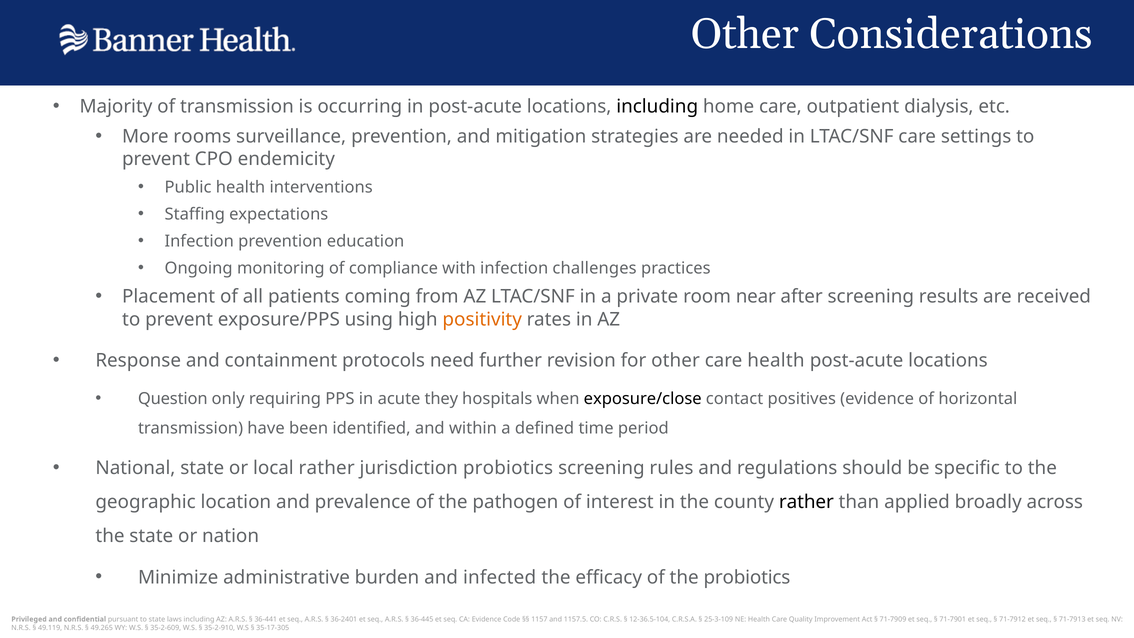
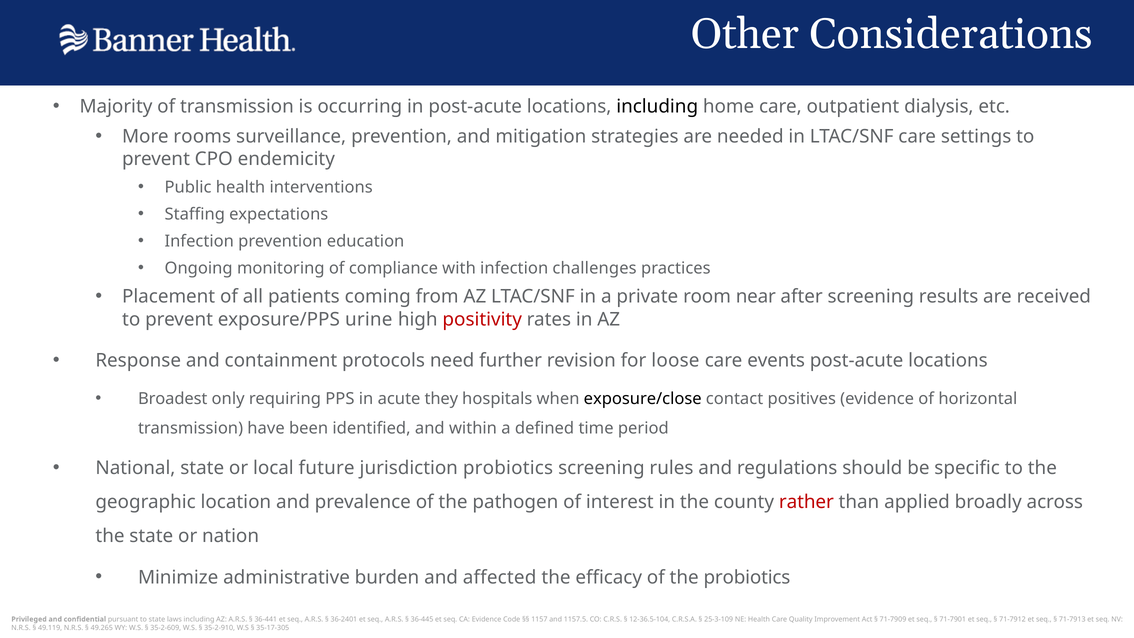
using: using -> urine (369, 319)
positivity colour: orange -> red (482, 319)
for other: other -> loose (675, 360)
care health: health -> events (776, 360)
Question: Question -> Broadest (173, 399)
local rather: rather -> future (327, 468)
rather colour: black -> red (806, 502)
infected: infected -> affected (500, 577)
